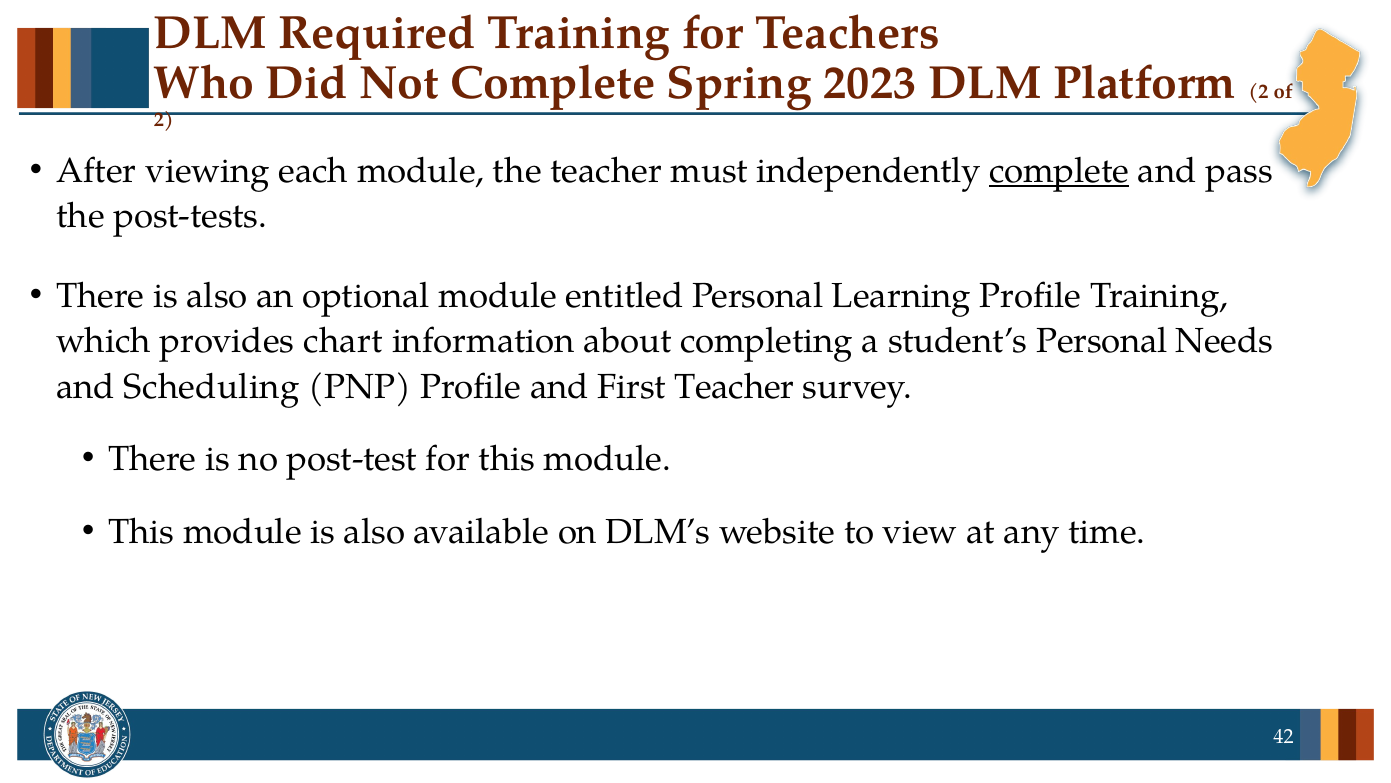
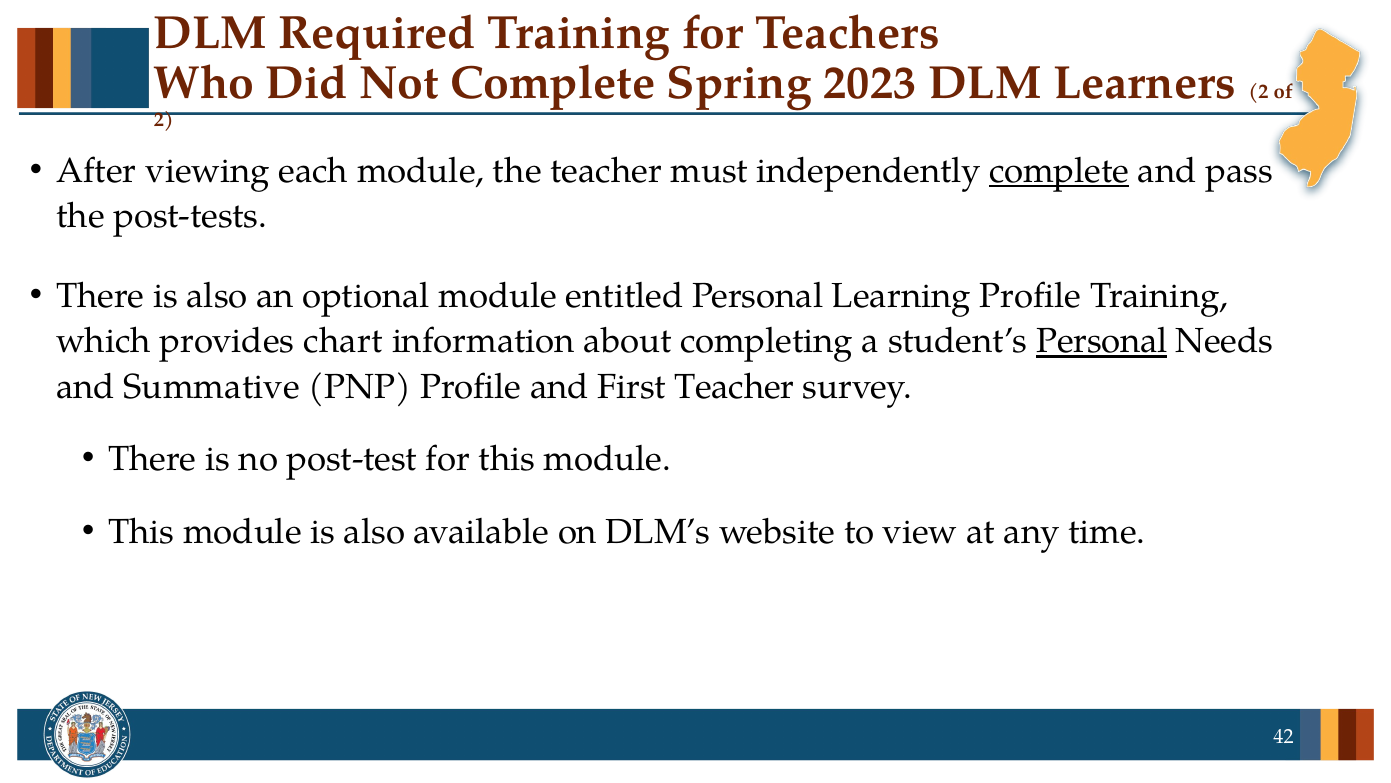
Platform: Platform -> Learners (1144, 83)
Personal underline: none -> present (1102, 341)
Scheduling: Scheduling -> Summative (212, 386)
